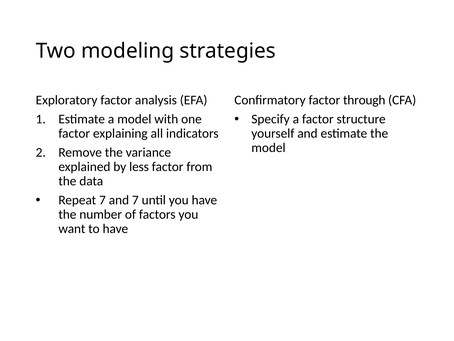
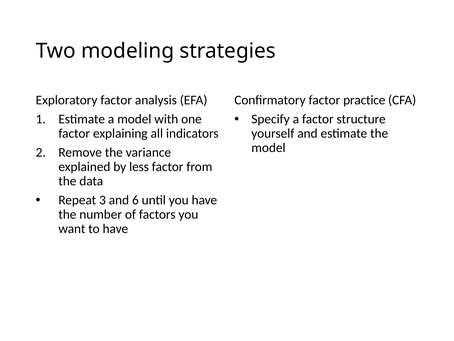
through: through -> practice (364, 100)
Repeat 7: 7 -> 3 (102, 200)
and 7: 7 -> 6 (135, 200)
